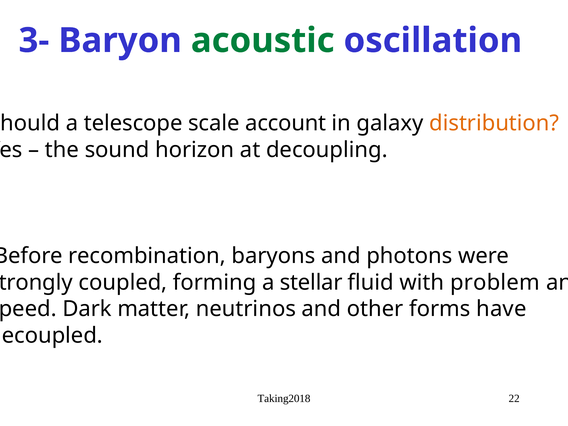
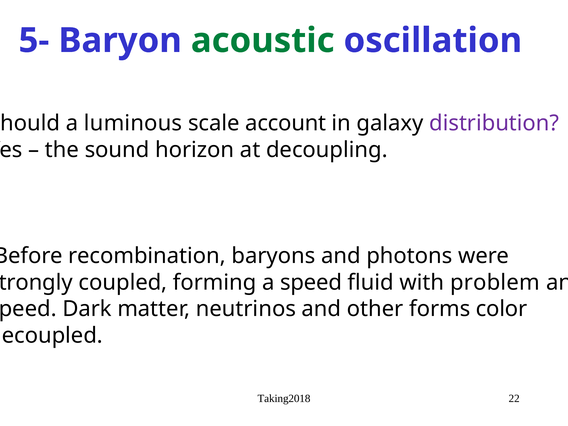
3-: 3- -> 5- (34, 41)
telescope: telescope -> luminous (133, 123)
distribution colour: orange -> purple (494, 123)
a stellar: stellar -> speed (311, 282)
have: have -> color (502, 309)
